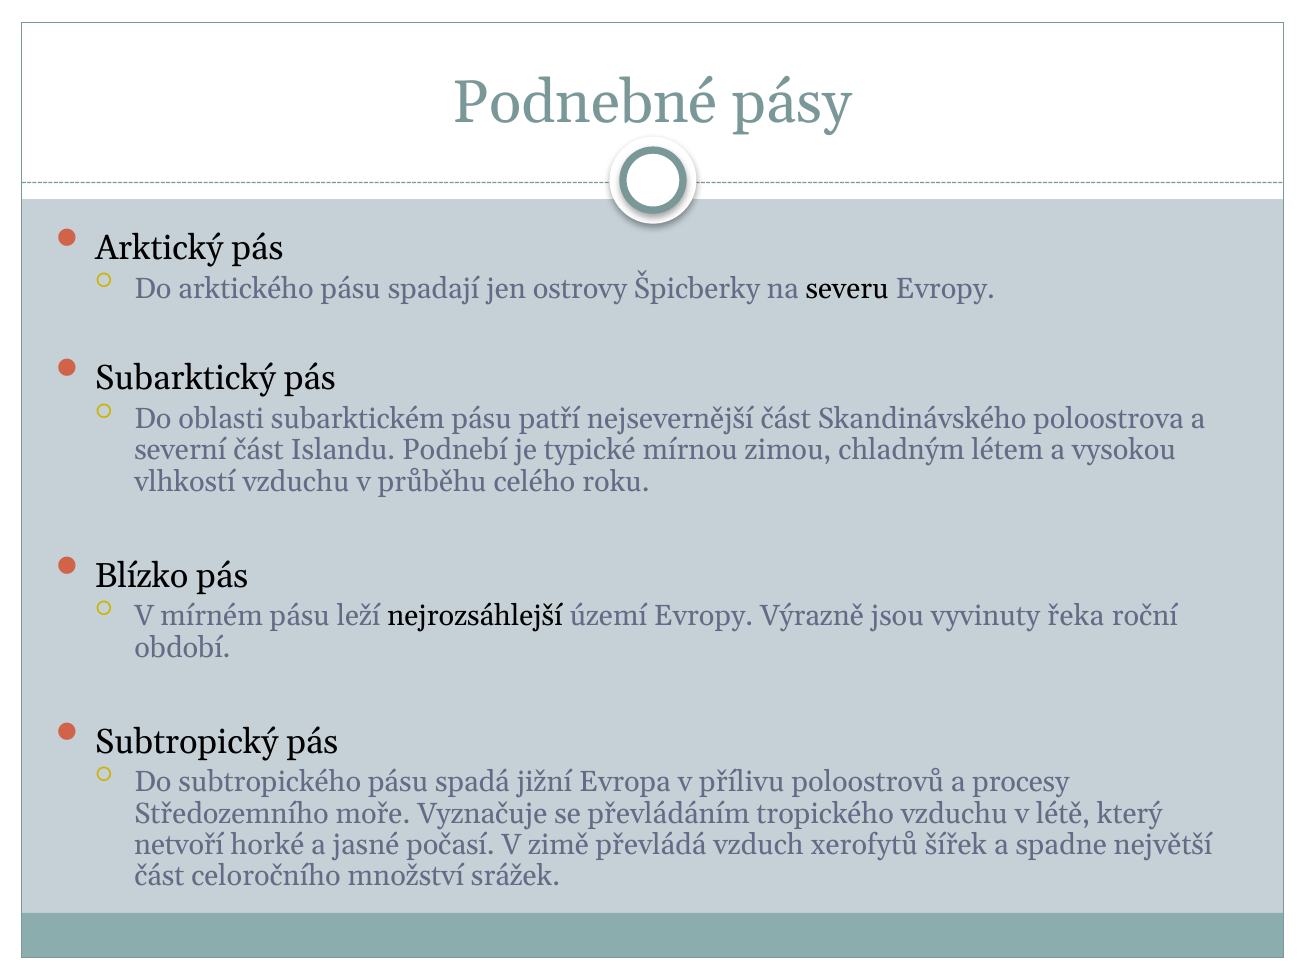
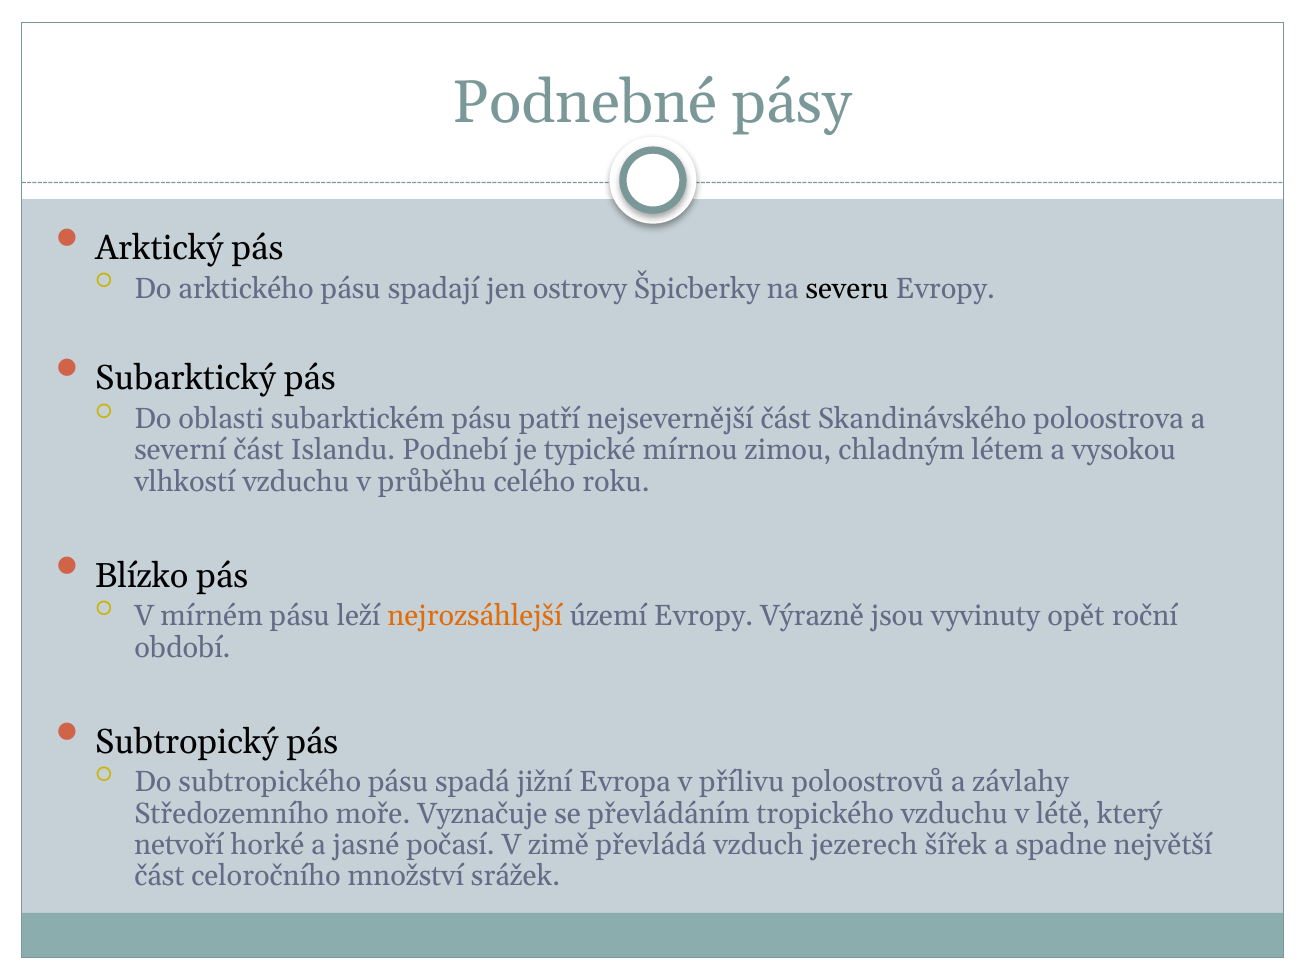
nejrozsáhlejší colour: black -> orange (475, 616)
řeka: řeka -> opět (1076, 616)
procesy: procesy -> závlahy (1021, 782)
xerofytů: xerofytů -> jezerech (864, 845)
